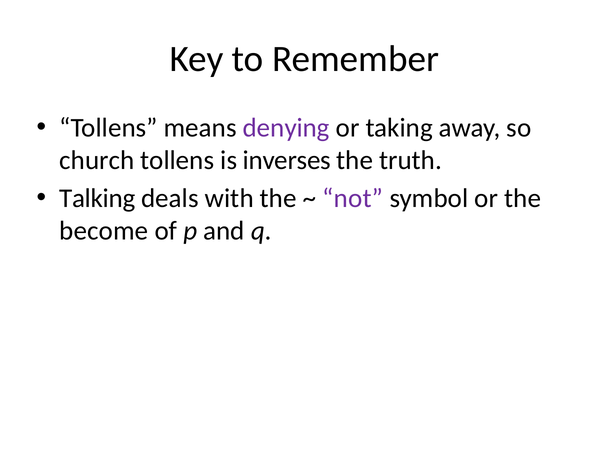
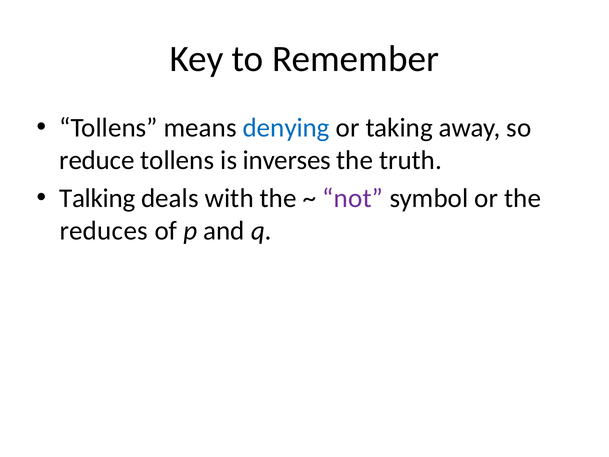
denying colour: purple -> blue (286, 128)
church: church -> reduce (97, 160)
become: become -> reduces (104, 231)
